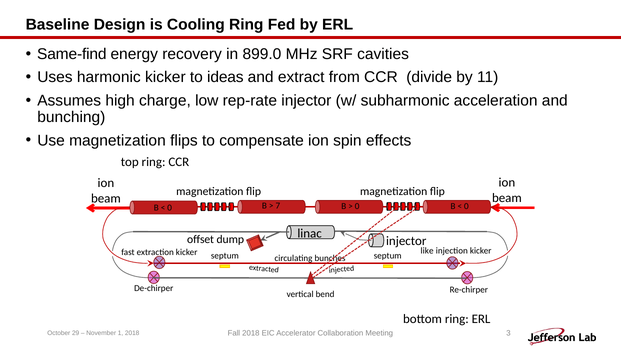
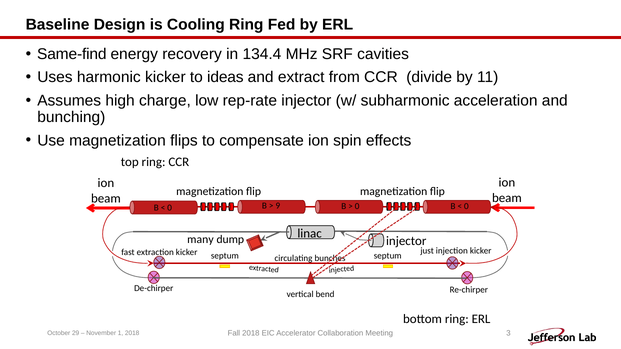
899.0: 899.0 -> 134.4 (262, 54)
7: 7 -> 9 (278, 206)
offset: offset -> many (200, 240)
like: like -> just (427, 251)
